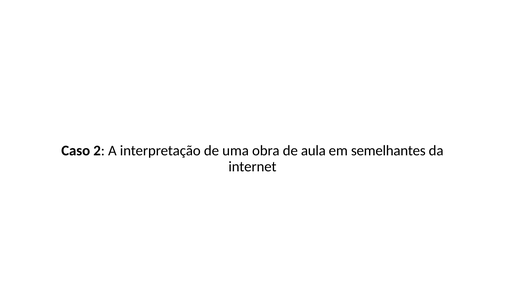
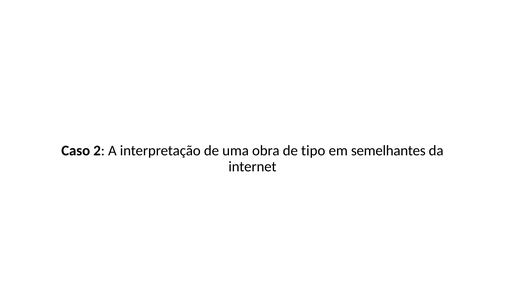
aula: aula -> tipo (313, 151)
